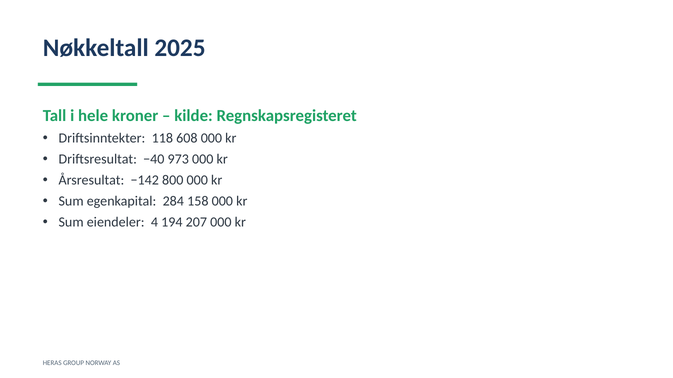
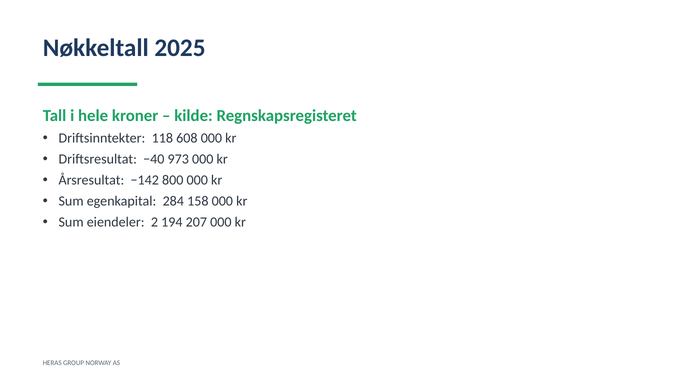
4: 4 -> 2 (154, 223)
